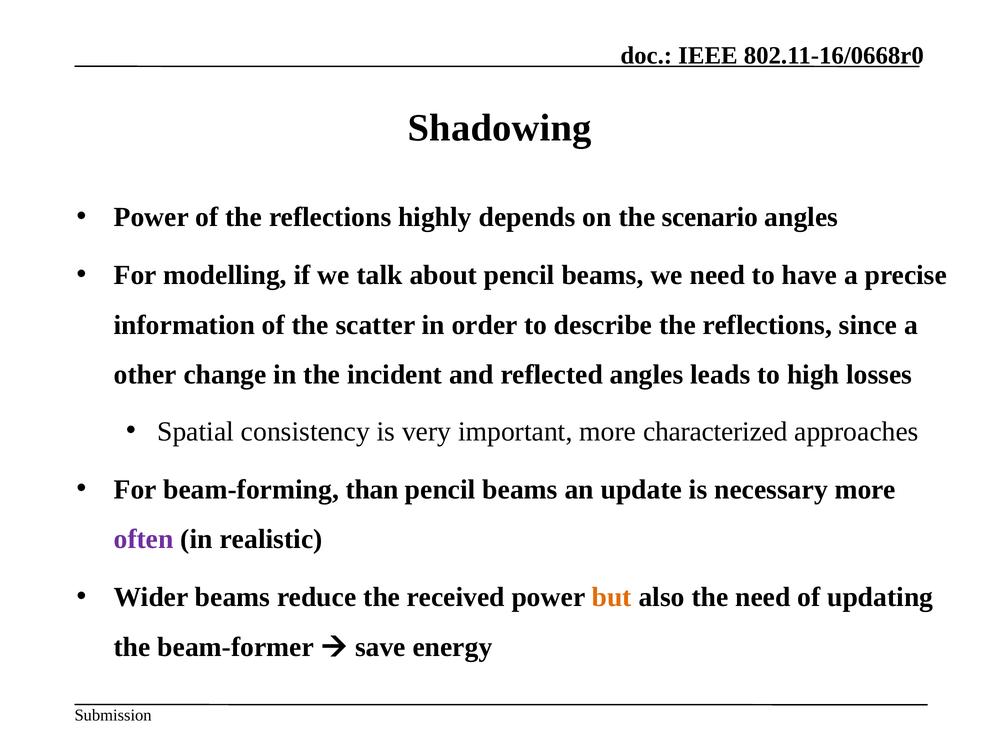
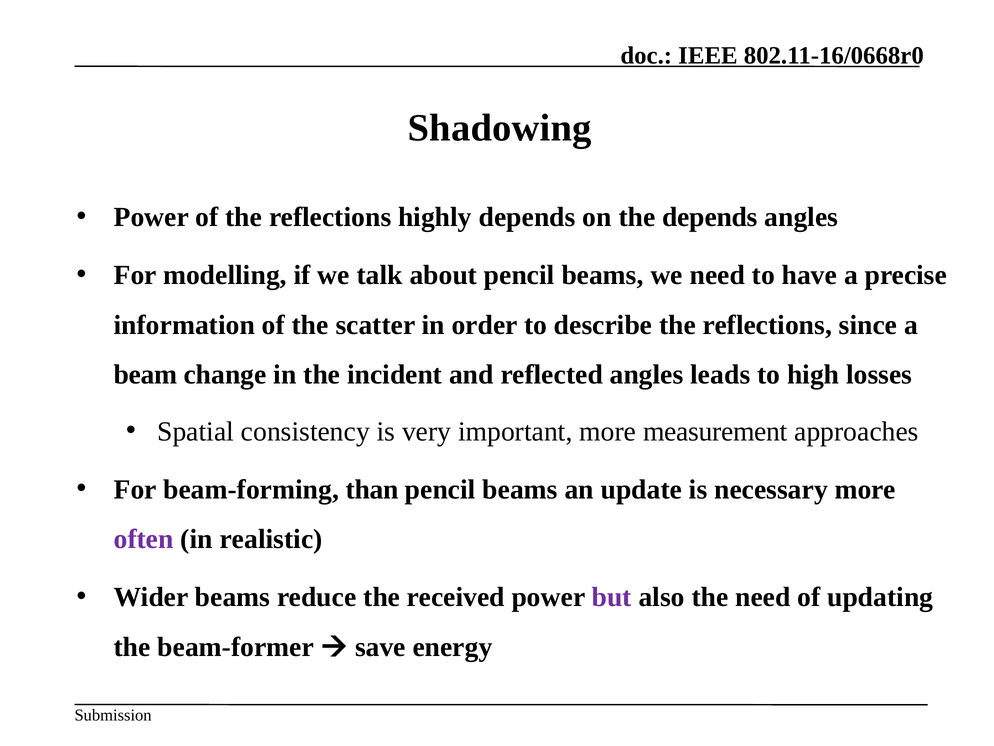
the scenario: scenario -> depends (710, 217)
other: other -> beam (145, 375)
characterized: characterized -> measurement (715, 431)
but colour: orange -> purple (612, 597)
